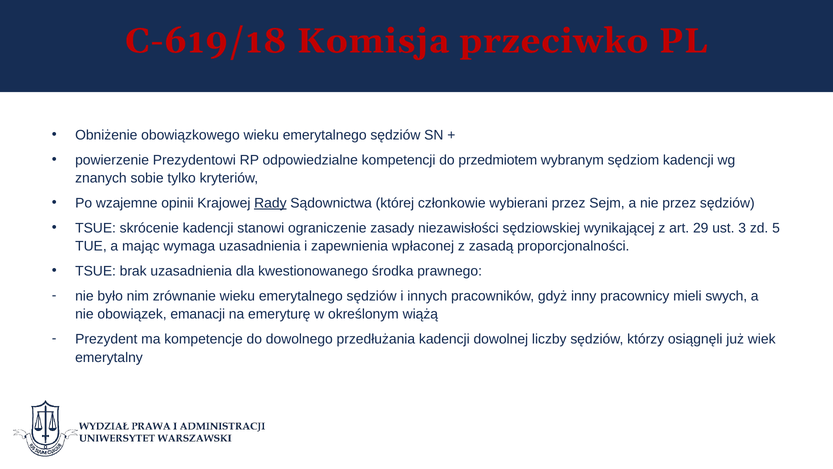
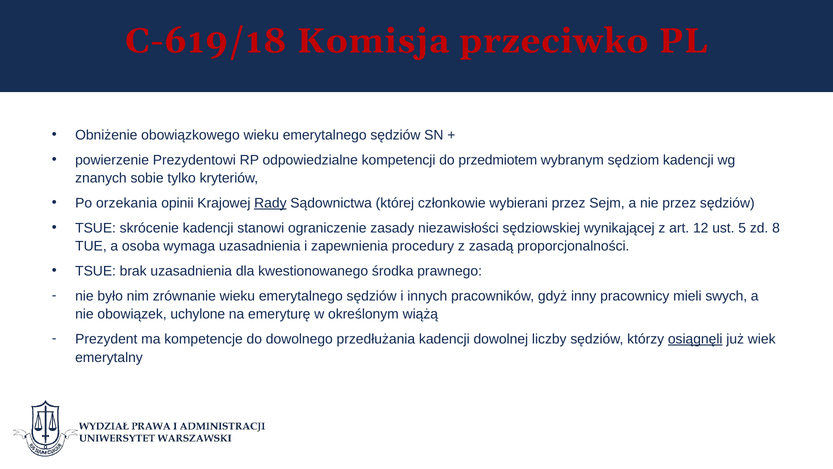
wzajemne: wzajemne -> orzekania (127, 203)
29: 29 -> 12 (701, 228)
3: 3 -> 5 (742, 228)
5: 5 -> 8 (776, 228)
mając: mając -> osoba (141, 246)
wpłaconej: wpłaconej -> procedury (423, 246)
emanacji: emanacji -> uchylone (198, 314)
osiągnęli underline: none -> present (695, 339)
